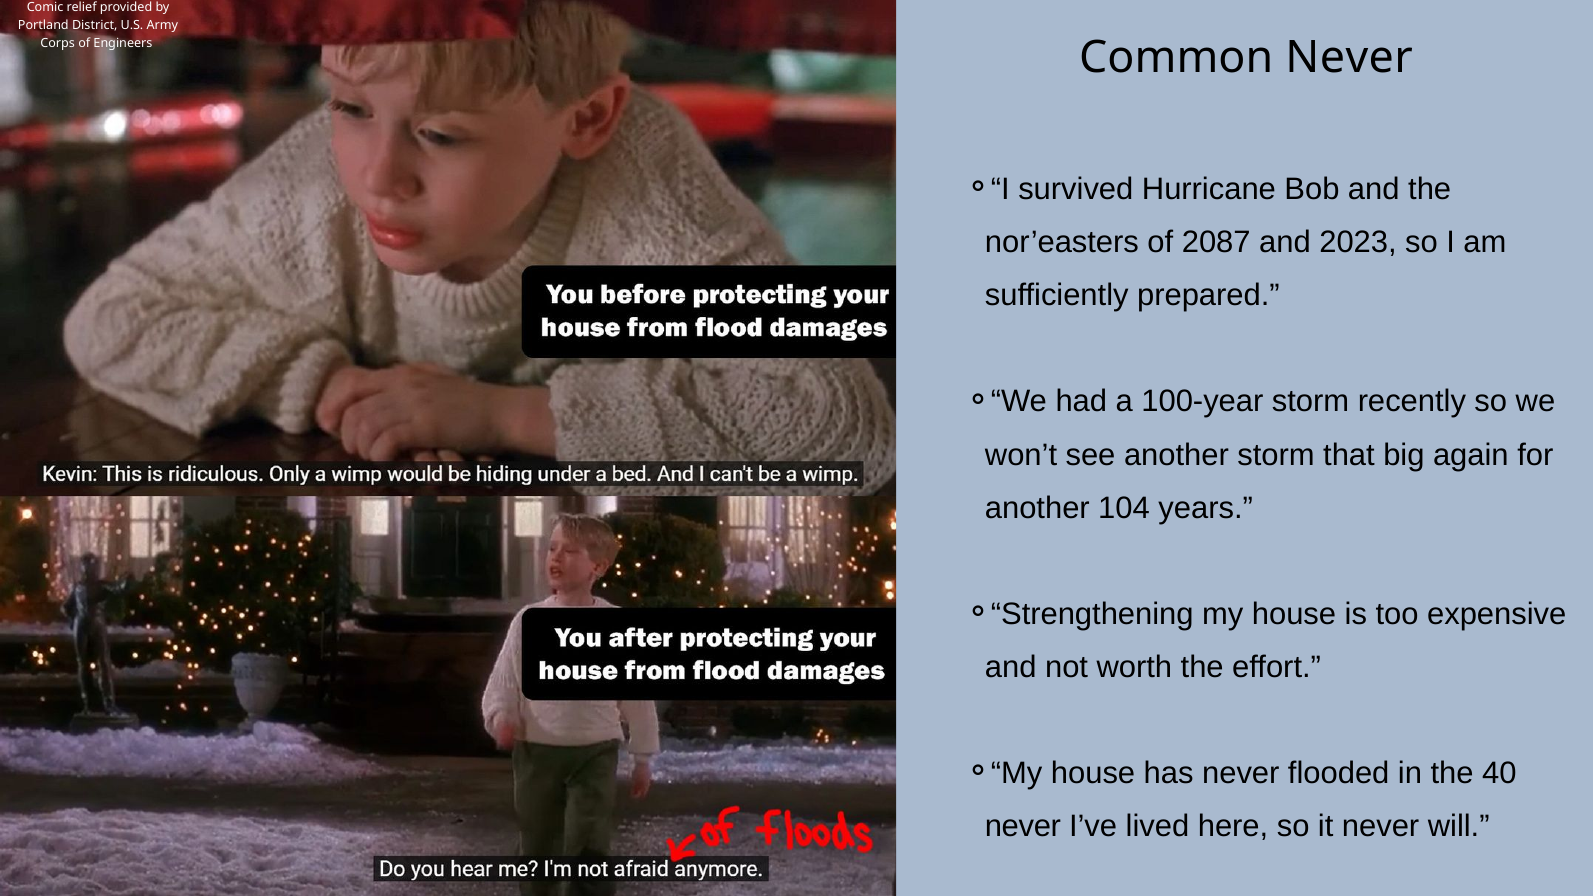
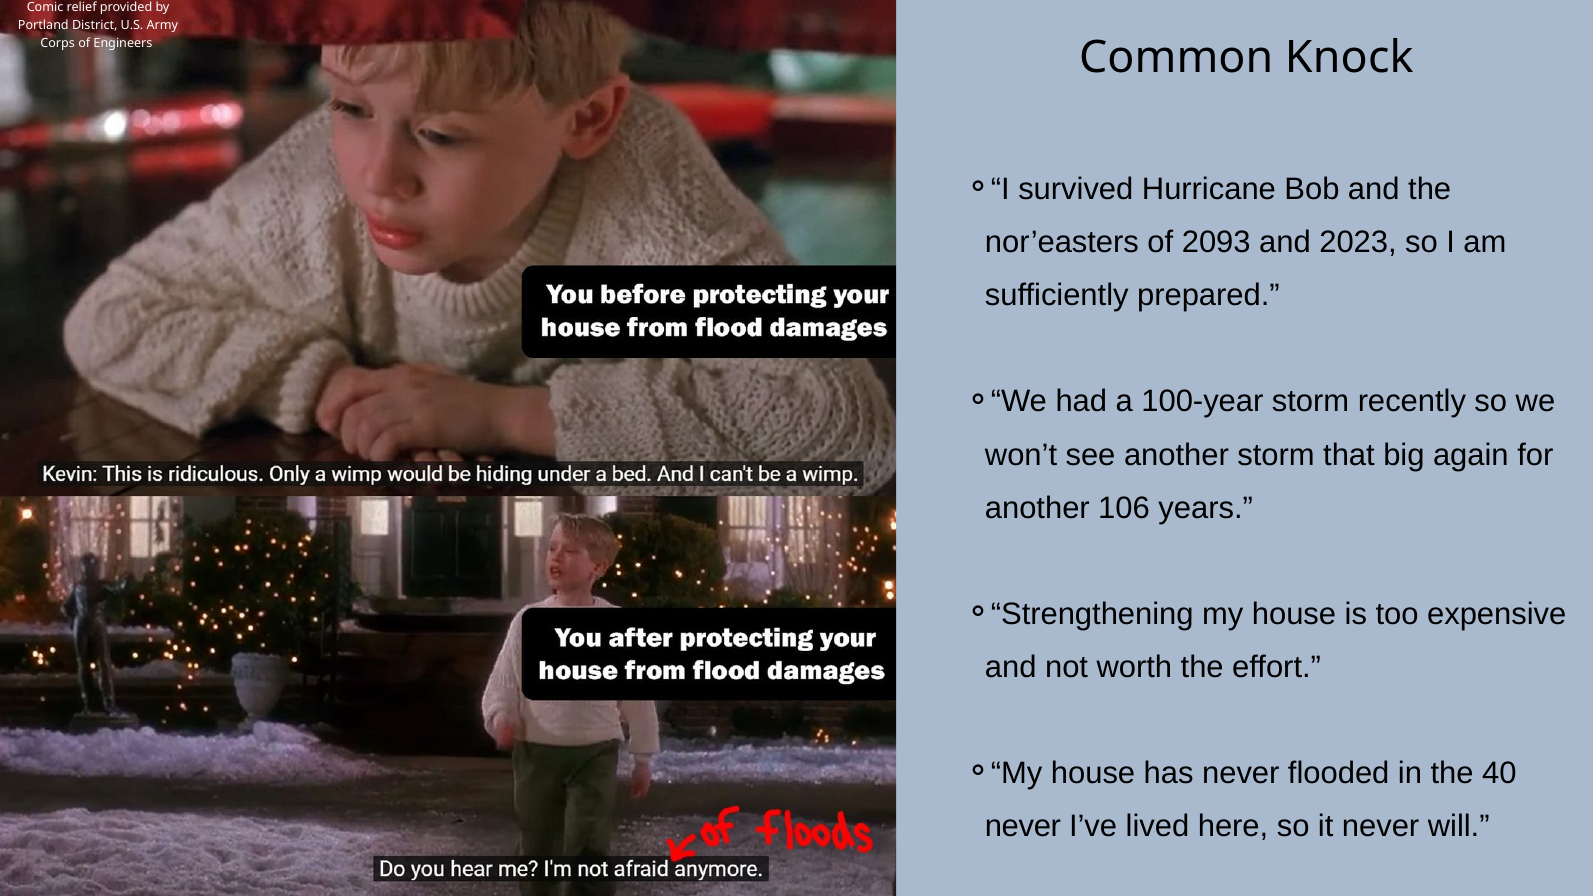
Common Never: Never -> Knock (1349, 57)
2087: 2087 -> 2093 (1216, 242)
104: 104 -> 106 (1124, 508)
